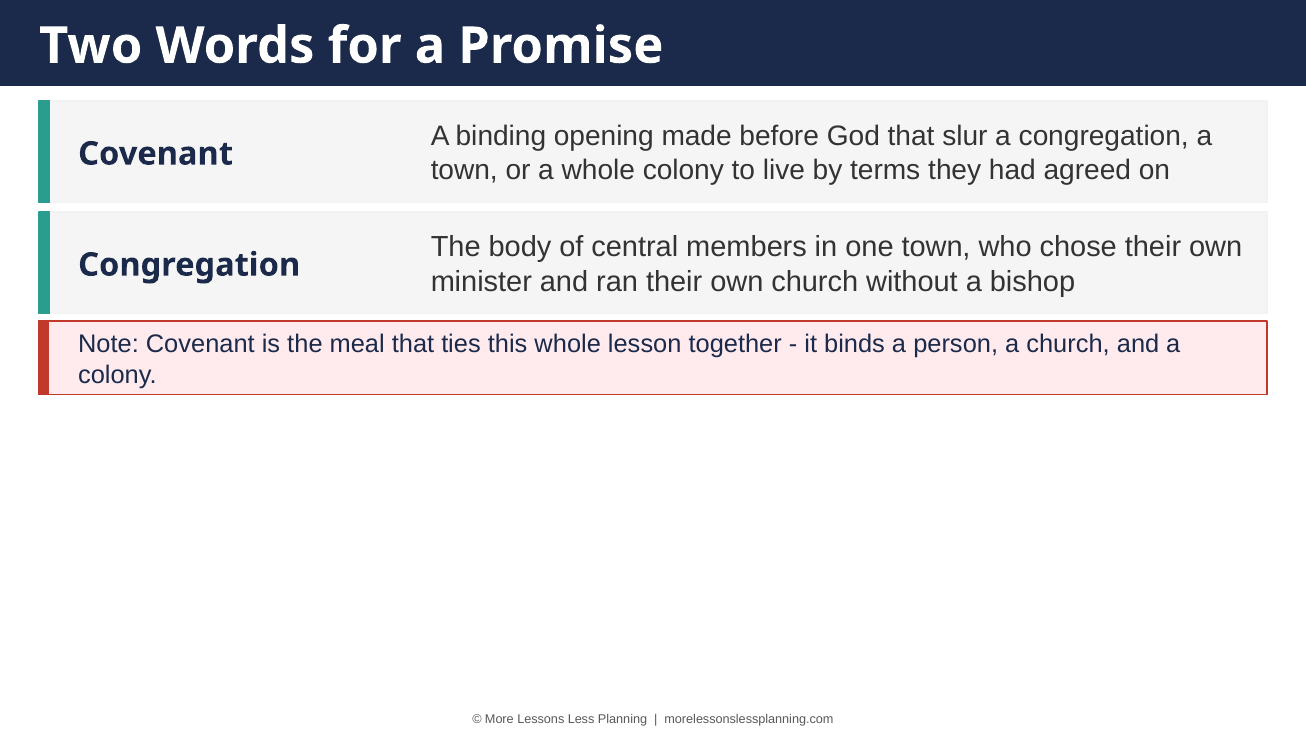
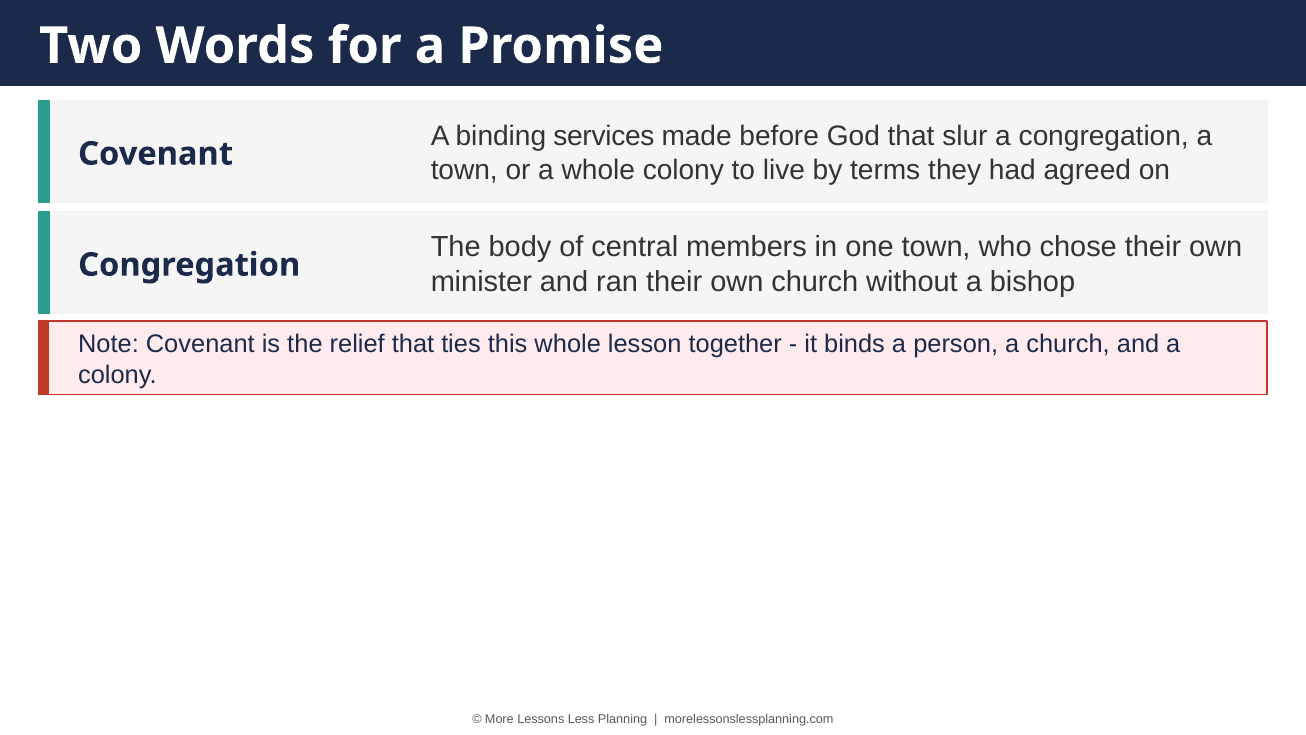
opening: opening -> services (604, 137)
meal: meal -> relief (357, 344)
